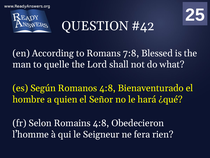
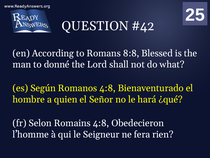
7:8: 7:8 -> 8:8 (131, 53)
quelle: quelle -> donné (57, 64)
